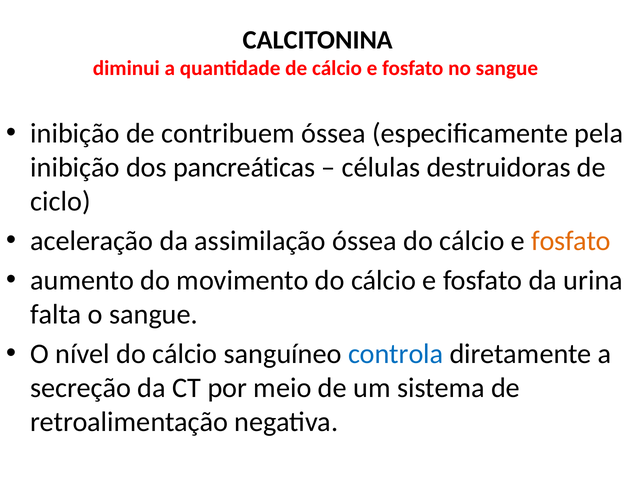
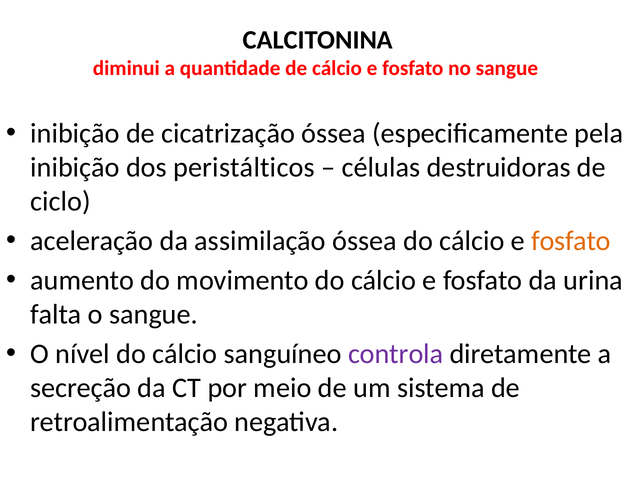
contribuem: contribuem -> cicatrização (228, 133)
pancreáticas: pancreáticas -> peristálticos (244, 167)
controla colour: blue -> purple (396, 354)
